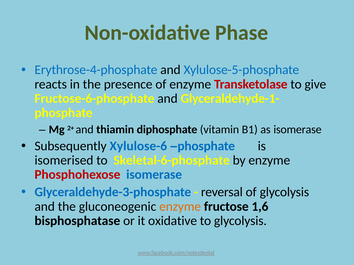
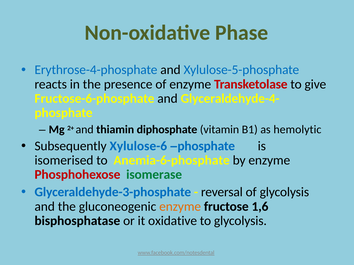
Glyceraldehyde-1-: Glyceraldehyde-1- -> Glyceraldehyde-4- (230, 99)
as isomerase: isomerase -> hemolytic (297, 130)
Skeletal-6-phosphate: Skeletal-6-phosphate -> Anemia-6-phosphate (172, 161)
isomerase colour: blue -> green (154, 175)
